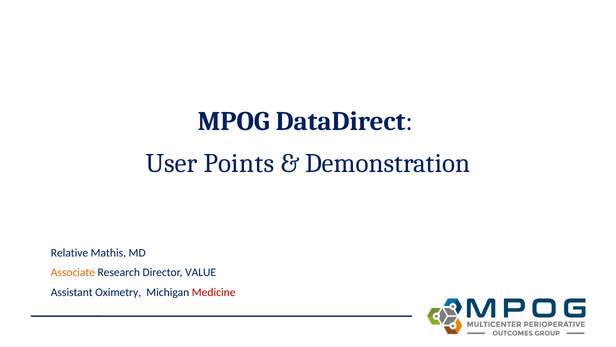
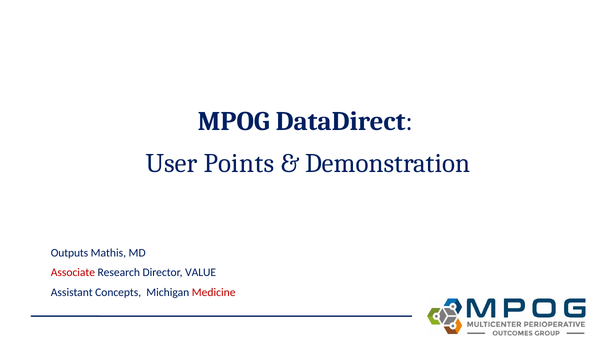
Relative: Relative -> Outputs (70, 253)
Associate colour: orange -> red (73, 272)
Oximetry: Oximetry -> Concepts (118, 292)
